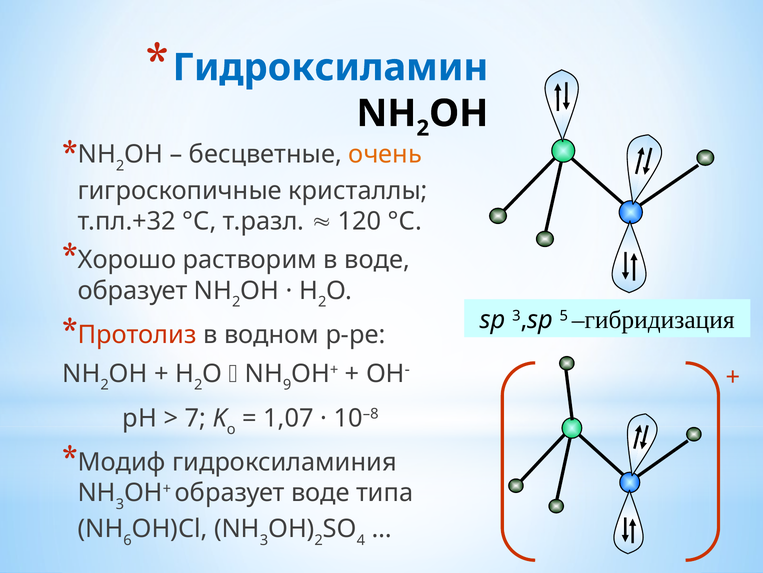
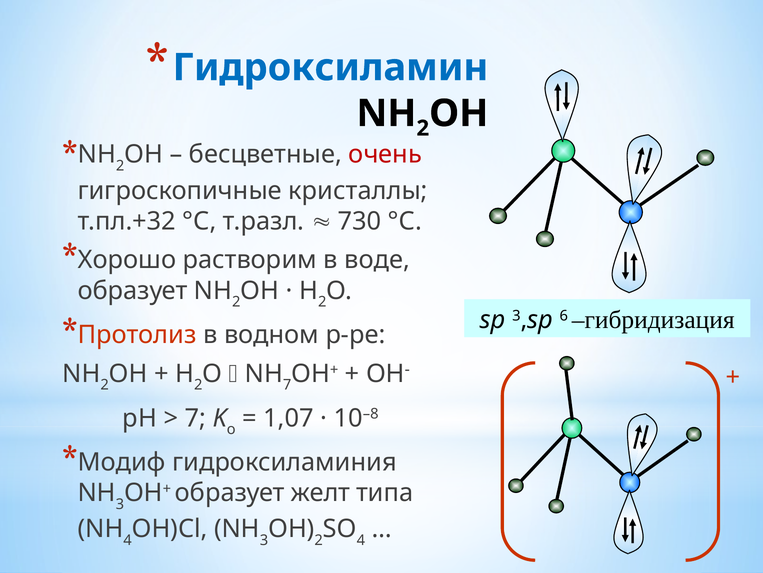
очень colour: orange -> red (385, 154)
120: 120 -> 730 (360, 221)
5: 5 -> 6 (564, 315)
9: 9 -> 7 (287, 384)
образует воде: воде -> желт (321, 492)
6: 6 -> 4 (128, 540)
